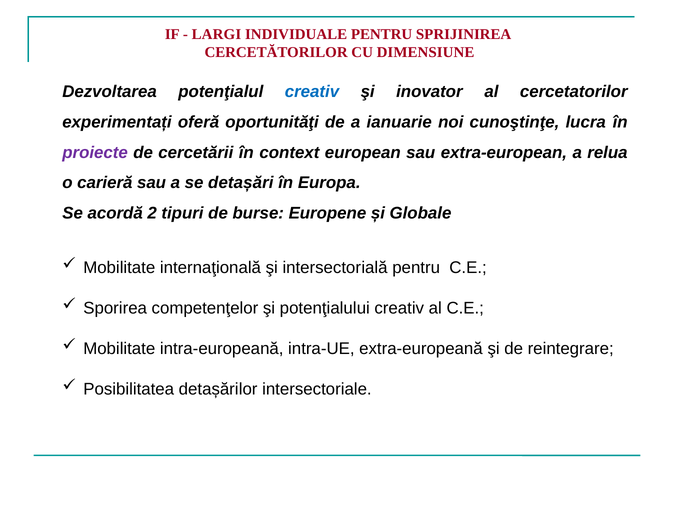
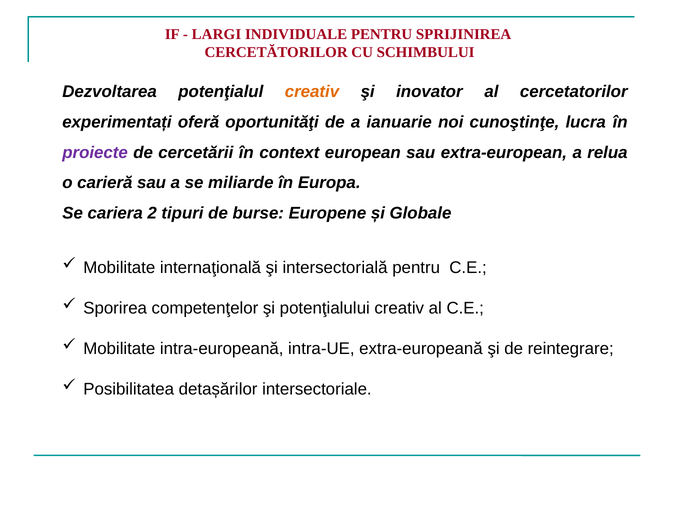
DIMENSIUNE: DIMENSIUNE -> SCHIMBULUI (426, 52)
creativ colour: blue -> orange (312, 92)
detașări: detașări -> miliarde (241, 183)
acordă: acordă -> cariera (115, 213)
